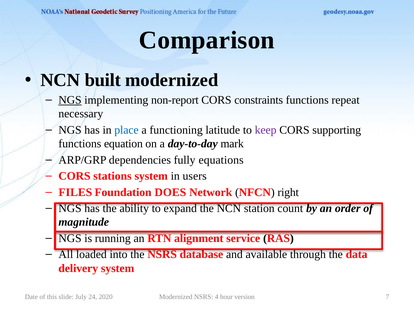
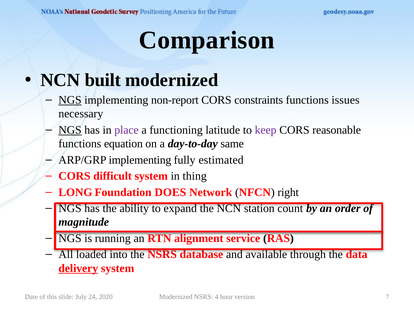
repeat: repeat -> issues (346, 100)
NGS underline: none -> present (70, 130)
place colour: blue -> purple (127, 130)
supporting: supporting -> reasonable (337, 130)
mark: mark -> same (232, 144)
ARP/GRP dependencies: dependencies -> implementing (140, 160)
equations: equations -> estimated (221, 160)
stations: stations -> difficult (113, 176)
users: users -> thing (195, 176)
FILES: FILES -> LONG (75, 192)
delivery underline: none -> present (78, 268)
